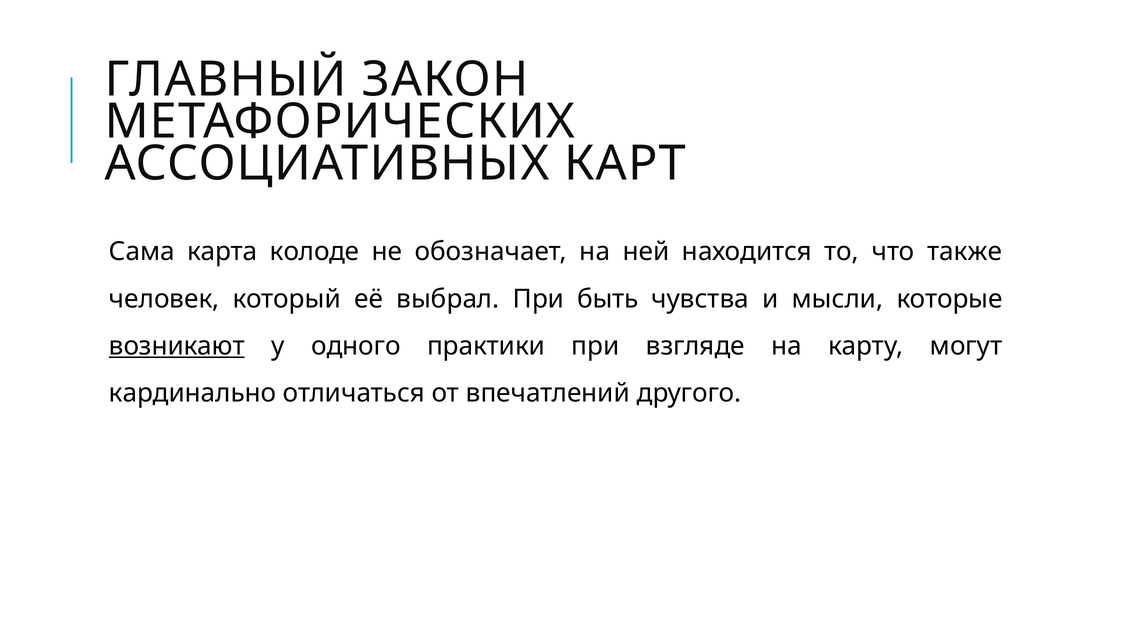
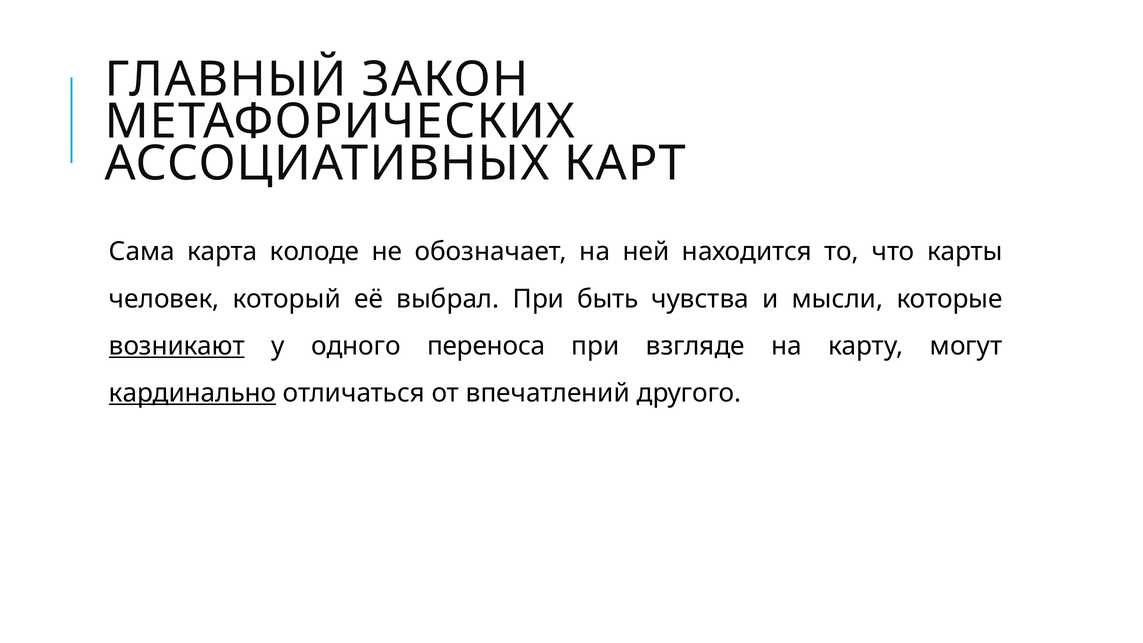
также: также -> карты (965, 252)
практики: практики -> переноса (486, 346)
кардинально underline: none -> present (193, 393)
